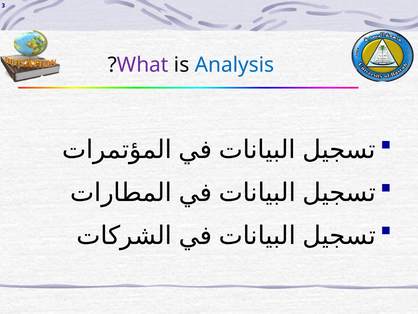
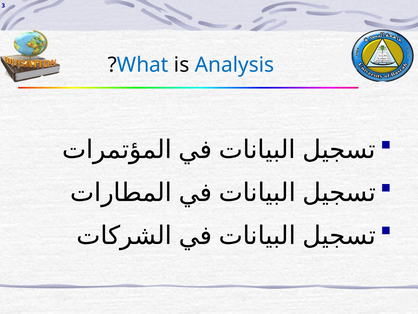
What colour: purple -> blue (143, 65)
